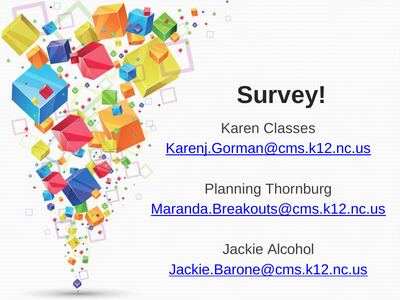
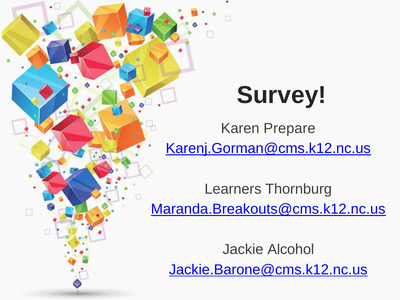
Classes: Classes -> Prepare (289, 128)
Planning: Planning -> Learners (233, 189)
